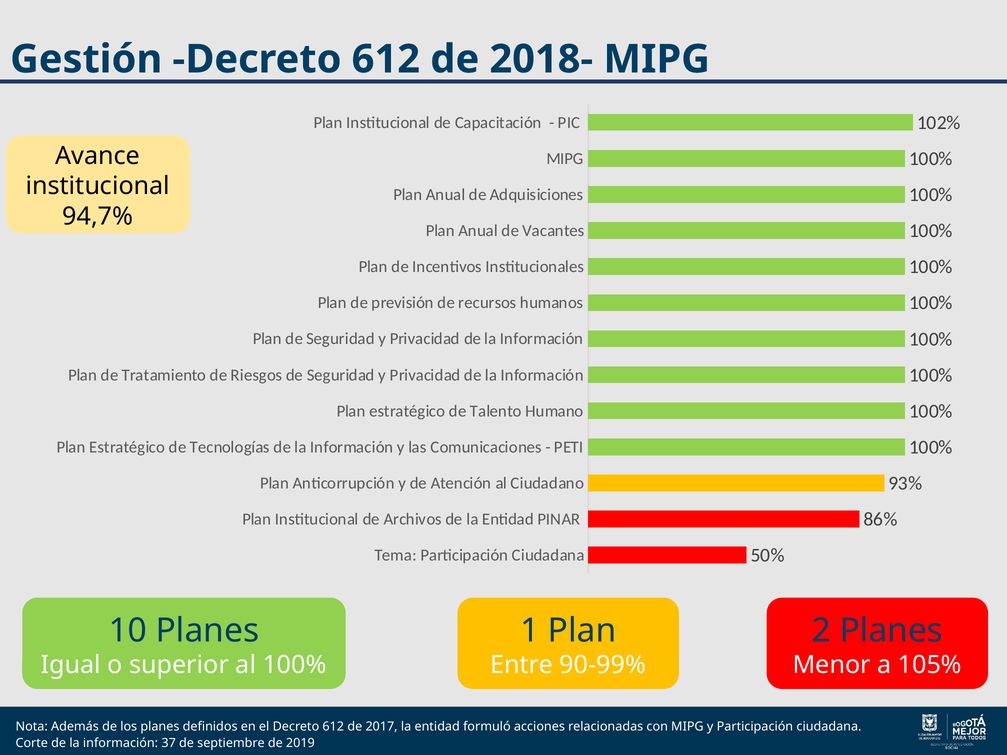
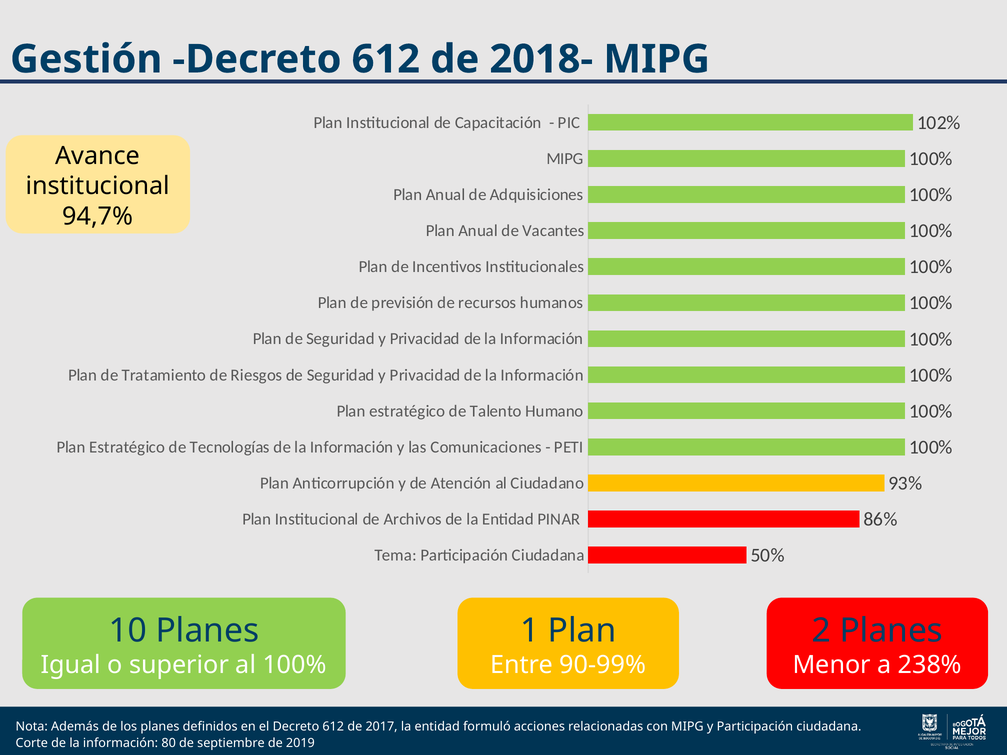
105%: 105% -> 238% (930, 665)
37: 37 -> 80 (169, 743)
